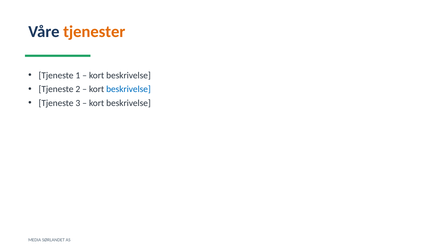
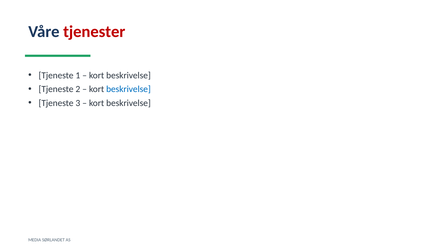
tjenester colour: orange -> red (94, 32)
